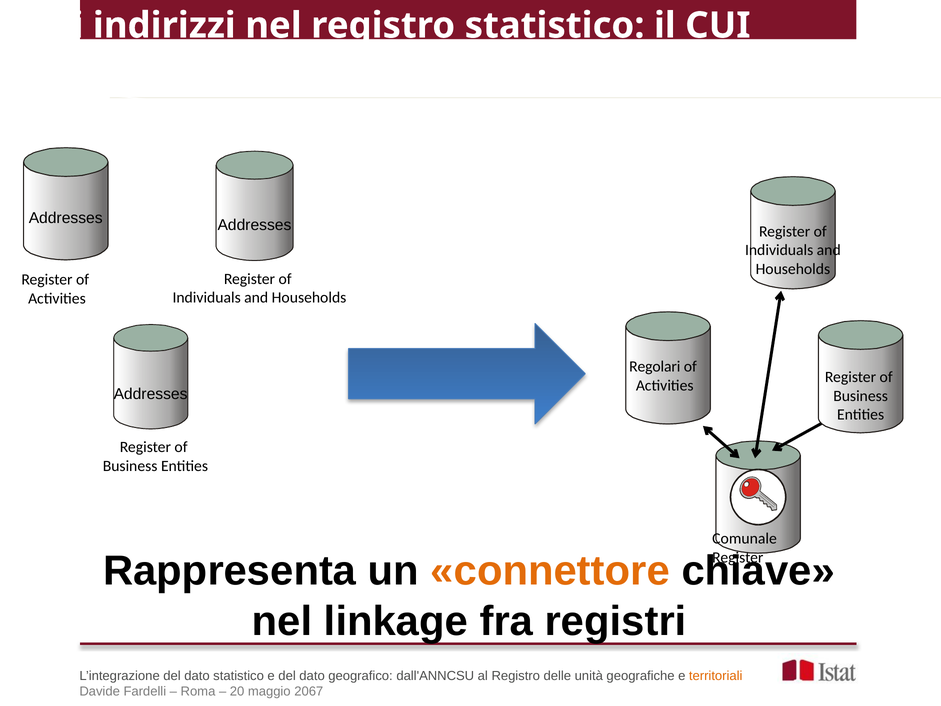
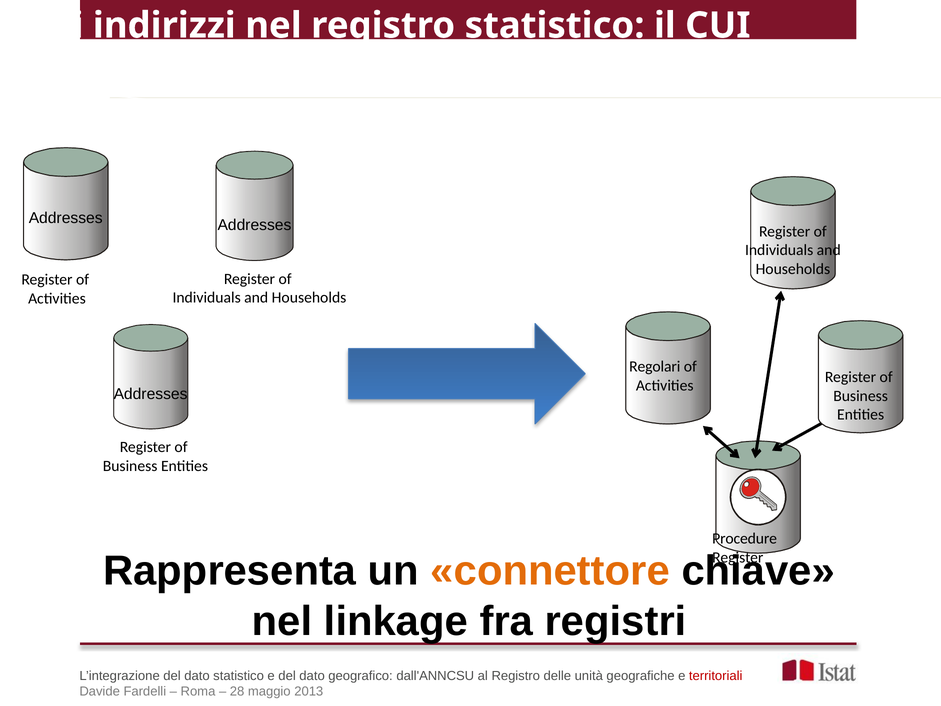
Comunale: Comunale -> Procedure (745, 538)
territoriali colour: orange -> red (716, 676)
20: 20 -> 28 (237, 691)
2067: 2067 -> 2013 (309, 691)
